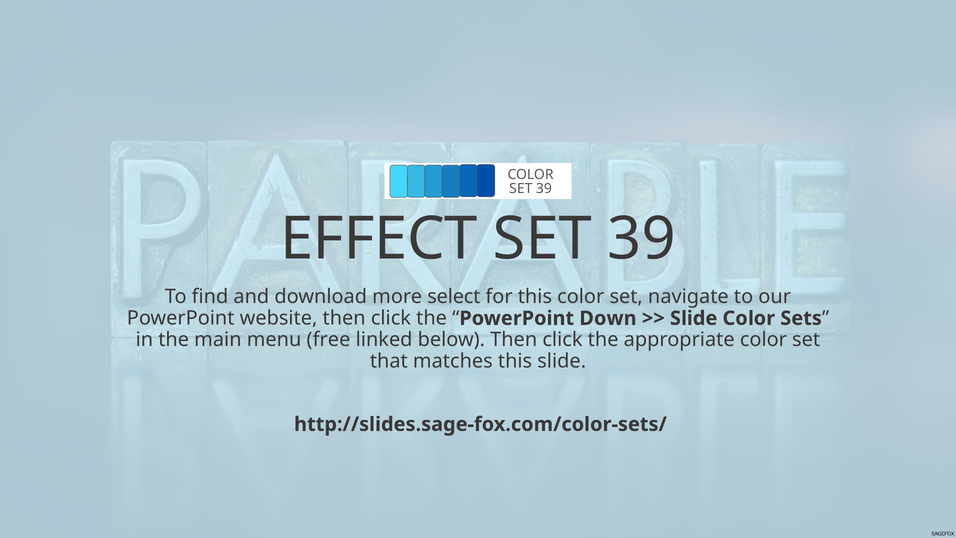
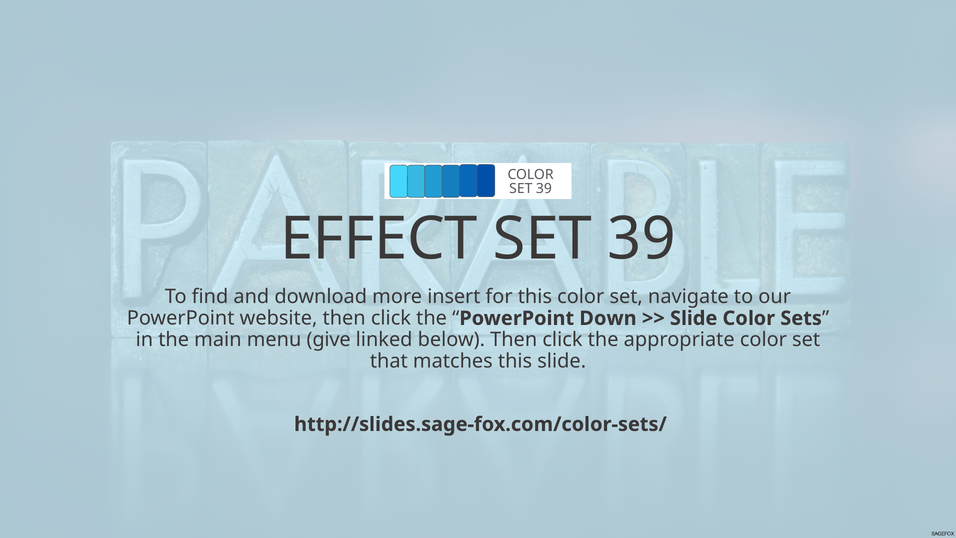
select: select -> insert (454, 297)
free: free -> give (329, 340)
